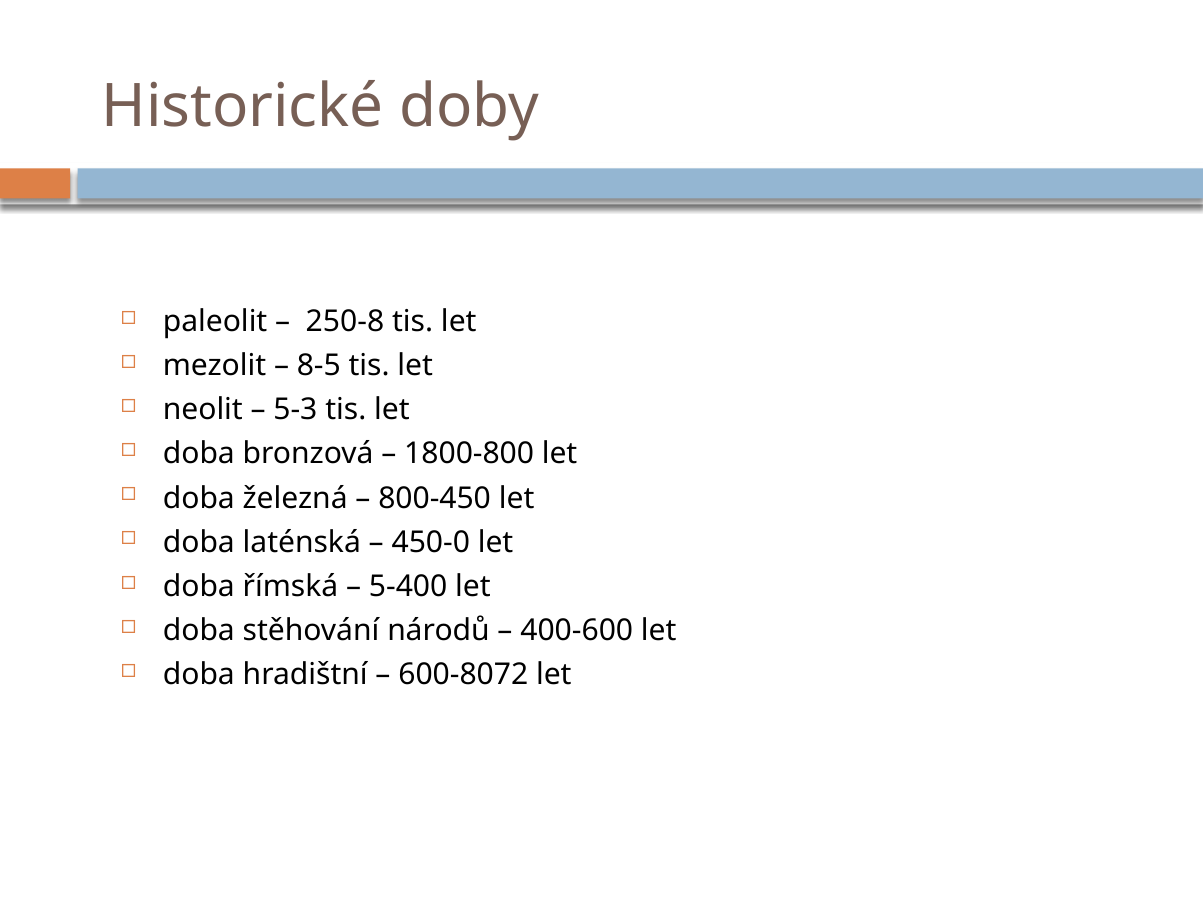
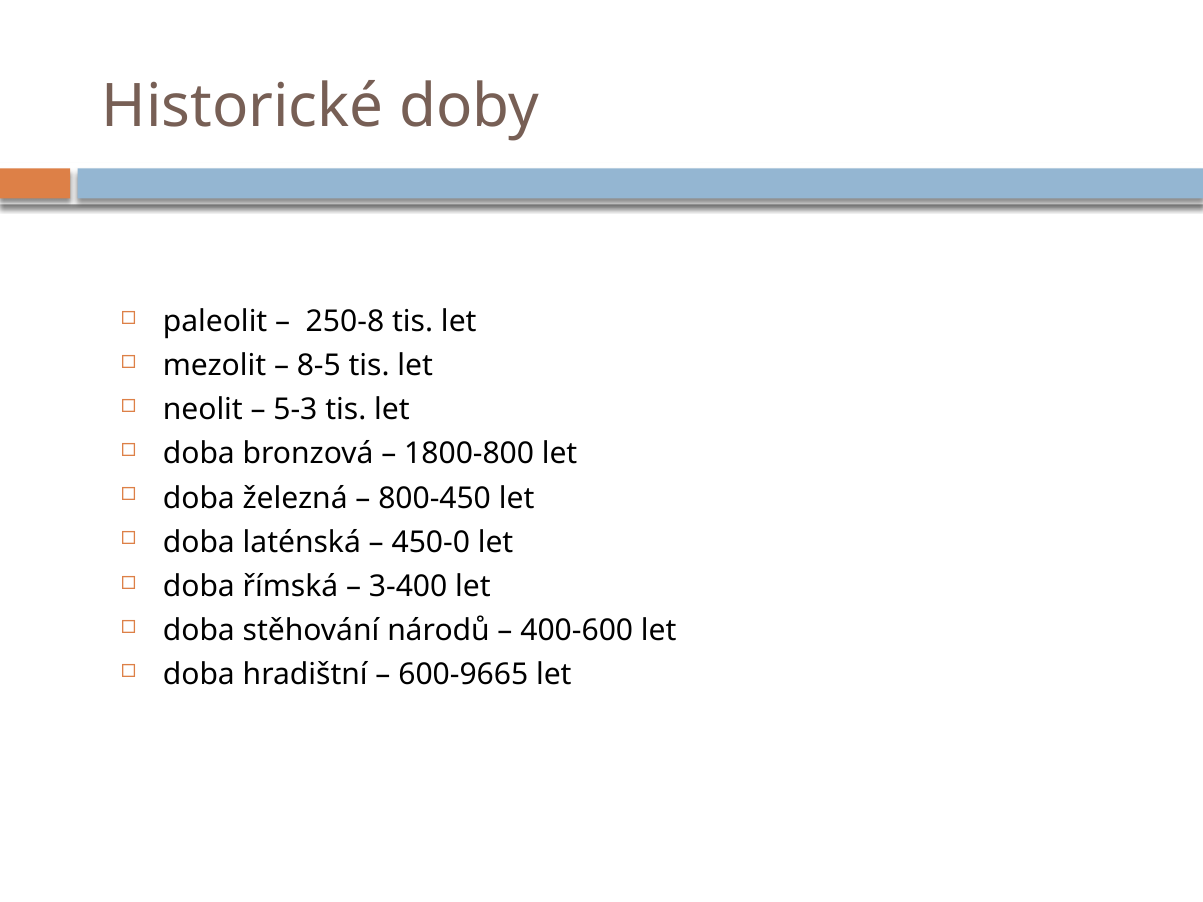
5-400: 5-400 -> 3-400 (408, 587)
600-8072: 600-8072 -> 600-9665 (463, 675)
